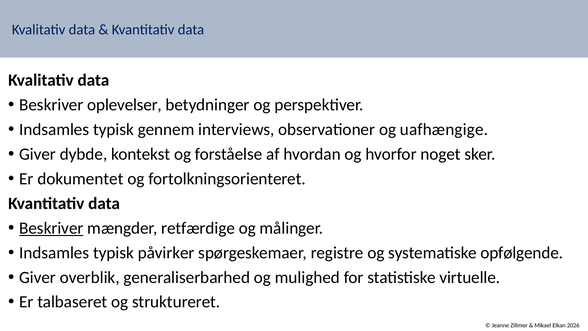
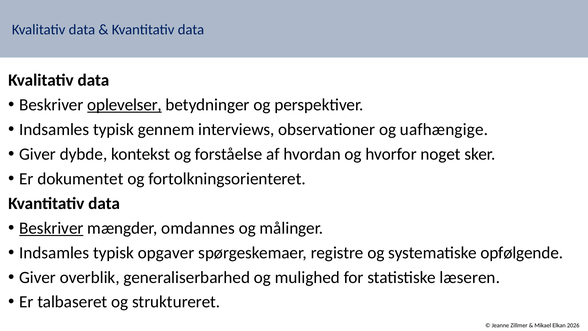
oplevelser underline: none -> present (125, 105)
retfærdige: retfærdige -> omdannes (198, 228)
påvirker: påvirker -> opgaver (166, 253)
virtuelle: virtuelle -> læseren (470, 277)
